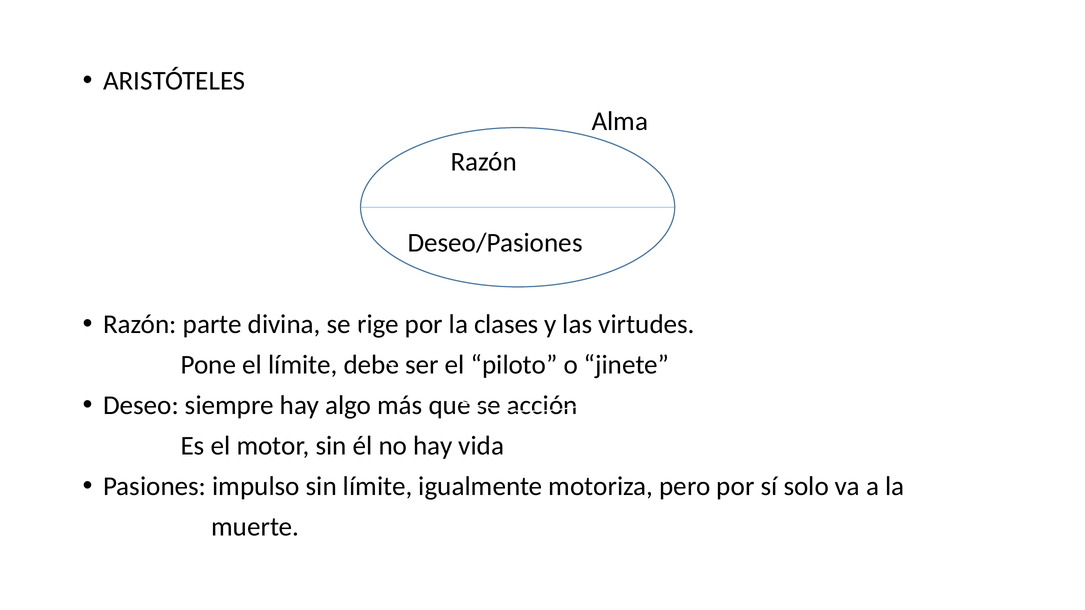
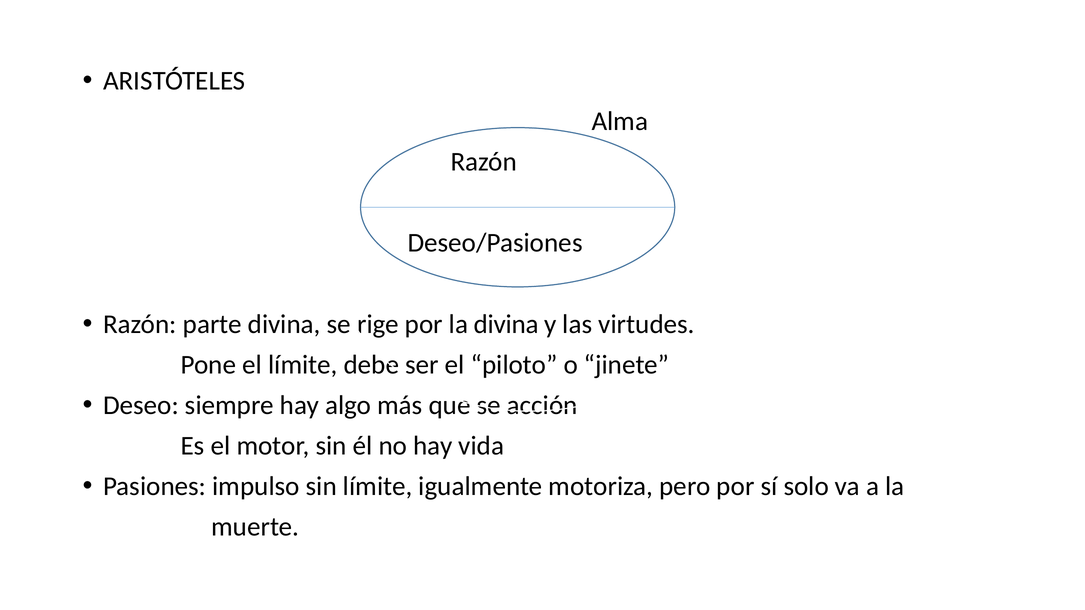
la clases: clases -> divina (506, 324)
